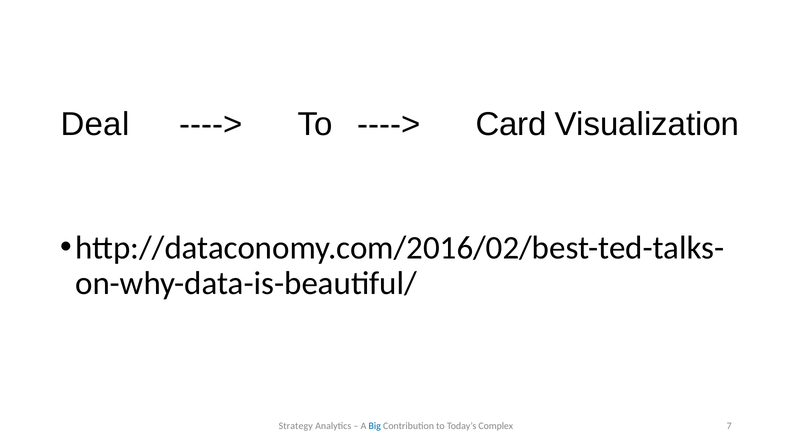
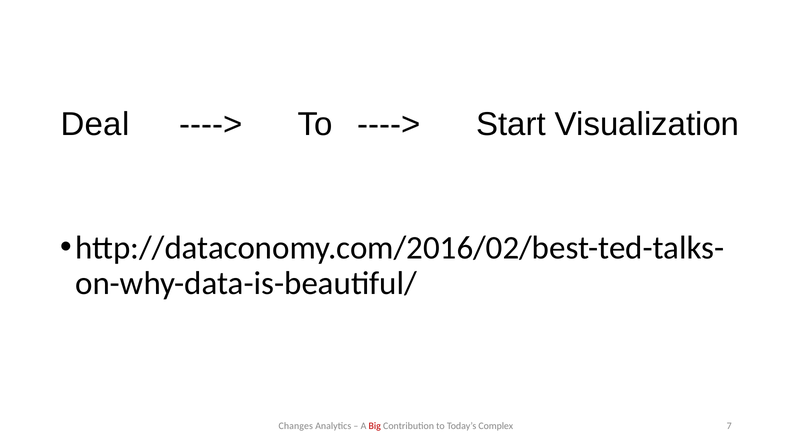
Card: Card -> Start (511, 124)
Strategy: Strategy -> Changes (296, 425)
Big colour: blue -> red (375, 425)
